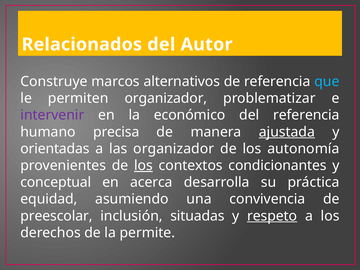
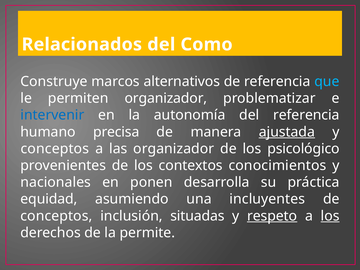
Autor: Autor -> Como (207, 44)
intervenir colour: purple -> blue (52, 115)
económico: económico -> autonomía (190, 115)
orientadas: orientadas -> conceptos (55, 149)
autonomía: autonomía -> psicológico (303, 149)
los underline: present -> none (143, 166)
condicionantes: condicionantes -> conocimientos (277, 166)
conceptual: conceptual -> nacionales (56, 182)
acerca: acerca -> ponen (151, 182)
convivencia: convivencia -> incluyentes (267, 199)
preescolar: preescolar -> conceptos (56, 216)
los underline: none -> present (330, 216)
